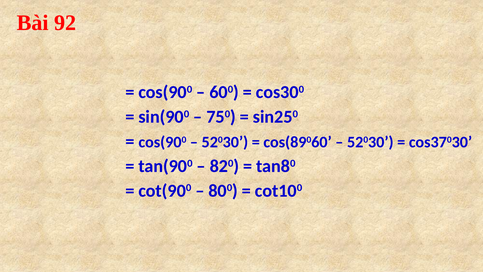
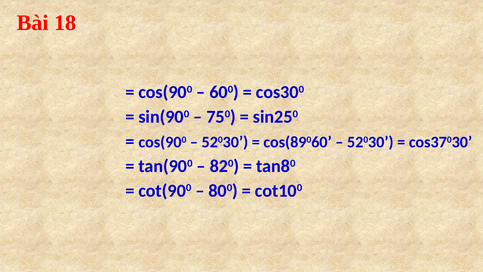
92: 92 -> 18 (65, 23)
